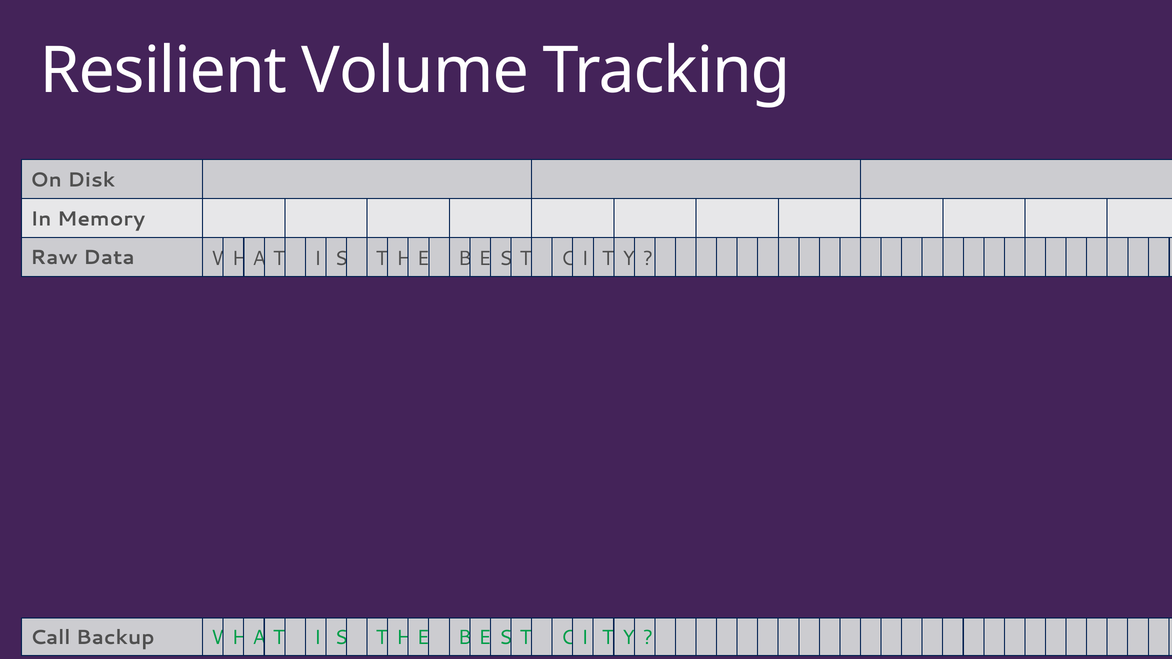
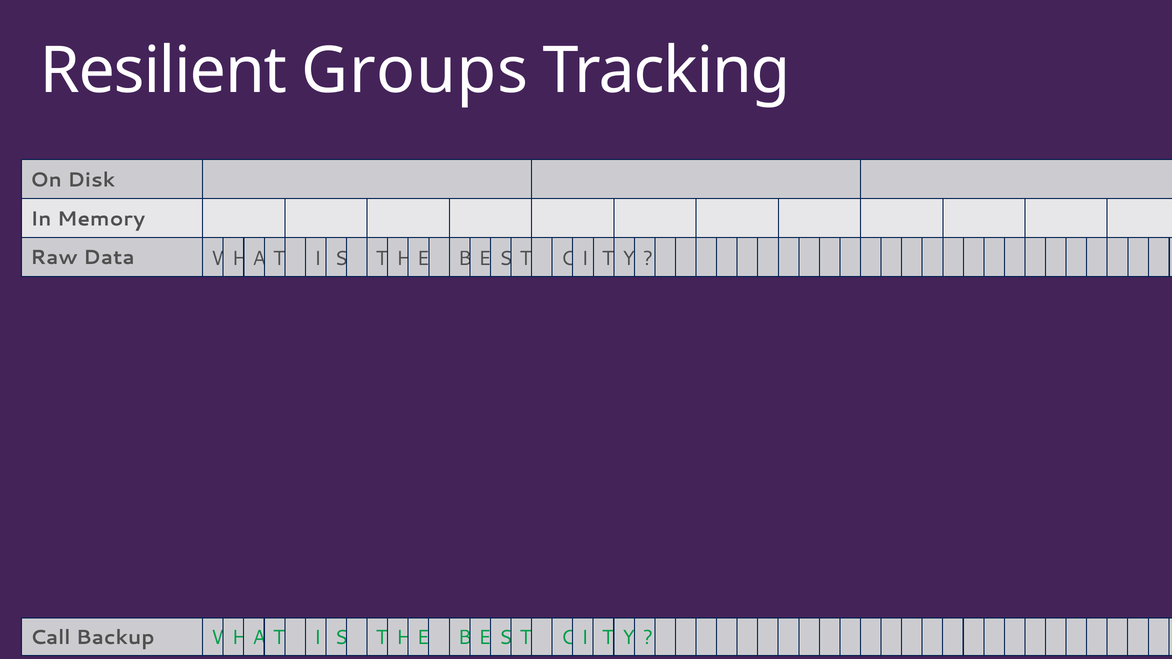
Volume: Volume -> Groups (415, 71)
